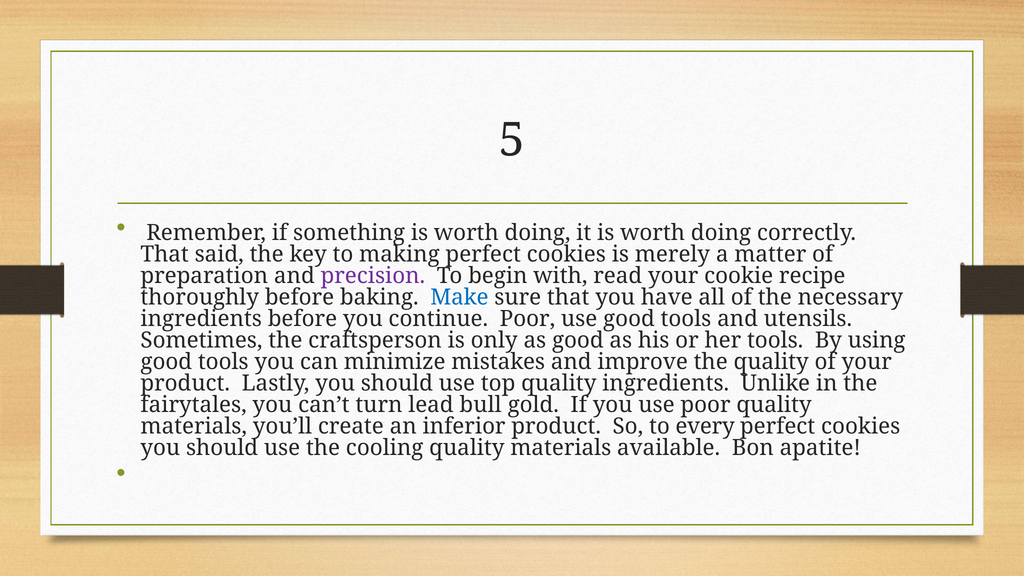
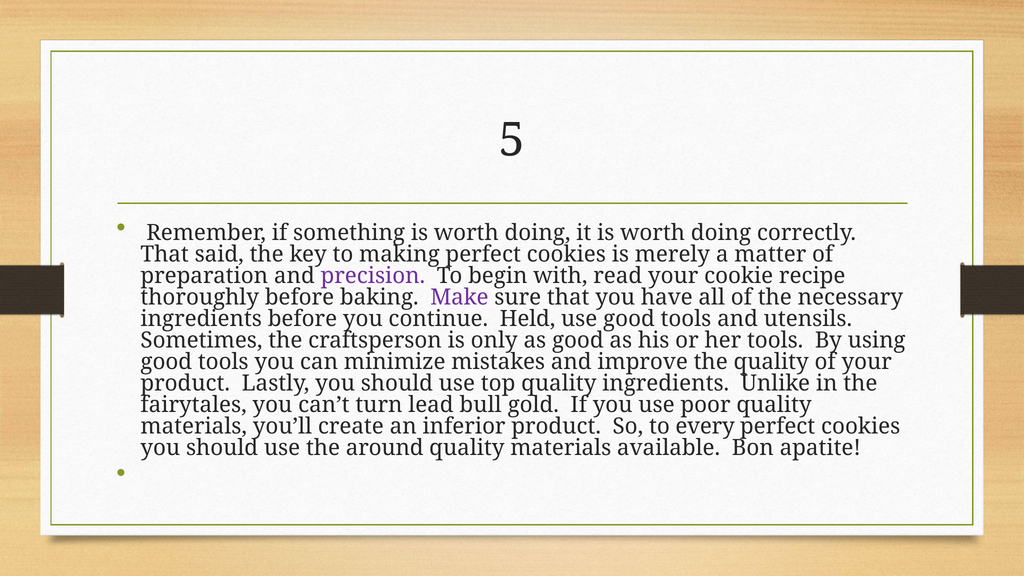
Make colour: blue -> purple (459, 297)
continue Poor: Poor -> Held (528, 319)
cooling: cooling -> around (385, 448)
